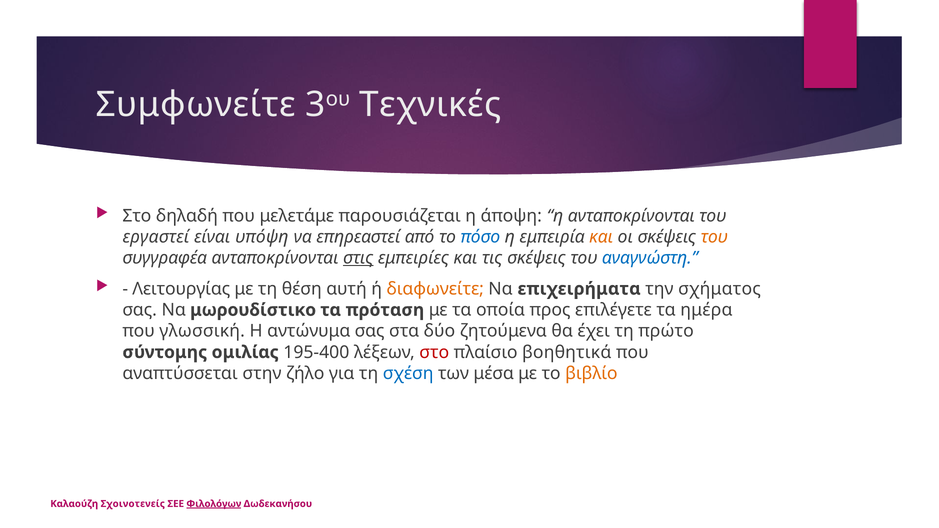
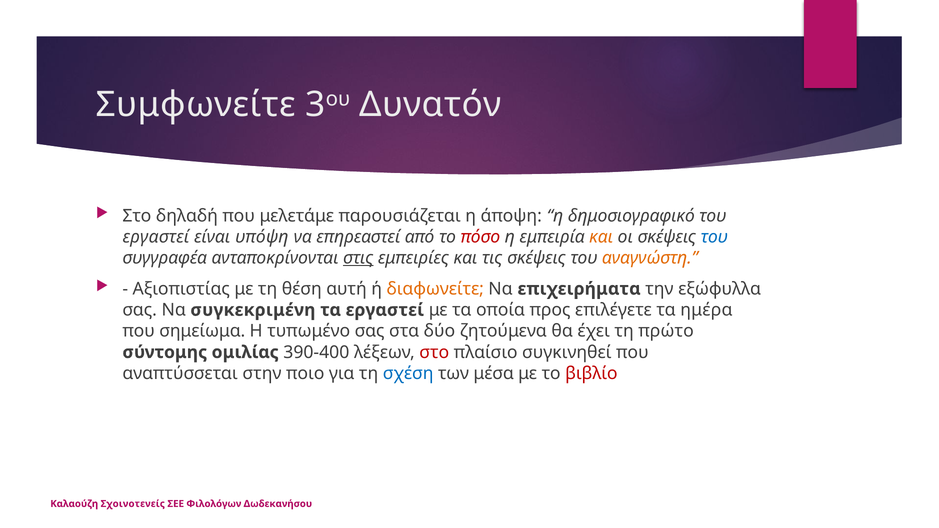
Τεχνικές: Τεχνικές -> Δυνατόν (430, 105)
η ανταποκρίνονται: ανταποκρίνονται -> δημοσιογραφικό (631, 216)
πόσο colour: blue -> red (480, 237)
του colour: orange -> blue (714, 237)
αναγνώστη colour: blue -> orange (650, 258)
Λειτουργίας: Λειτουργίας -> Αξιοπιστίας (181, 289)
σχήματος: σχήματος -> εξώφυλλα (720, 289)
μωρουδίστικο: μωρουδίστικο -> συγκεκριμένη (253, 310)
τα πρόταση: πρόταση -> εργαστεί (385, 310)
γλωσσική: γλωσσική -> σημείωμα (202, 331)
αντώνυμα: αντώνυμα -> τυπωμένο (309, 331)
195-400: 195-400 -> 390-400 (316, 352)
βοηθητικά: βοηθητικά -> συγκινηθεί (567, 352)
ζήλο: ζήλο -> ποιο (305, 374)
βιβλίο colour: orange -> red (591, 374)
Φιλολόγων underline: present -> none (214, 504)
